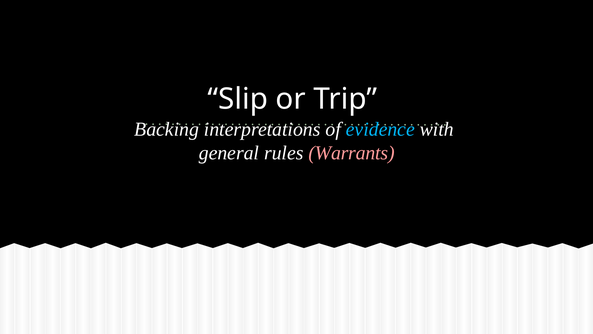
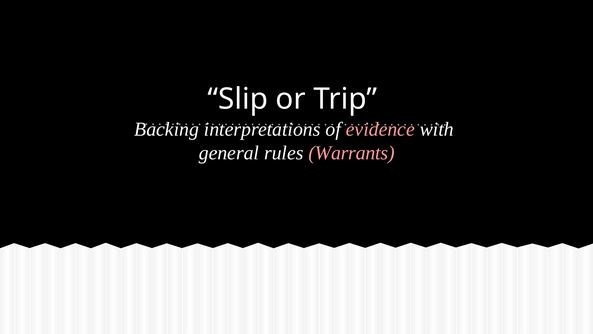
evidence colour: light blue -> pink (380, 129)
